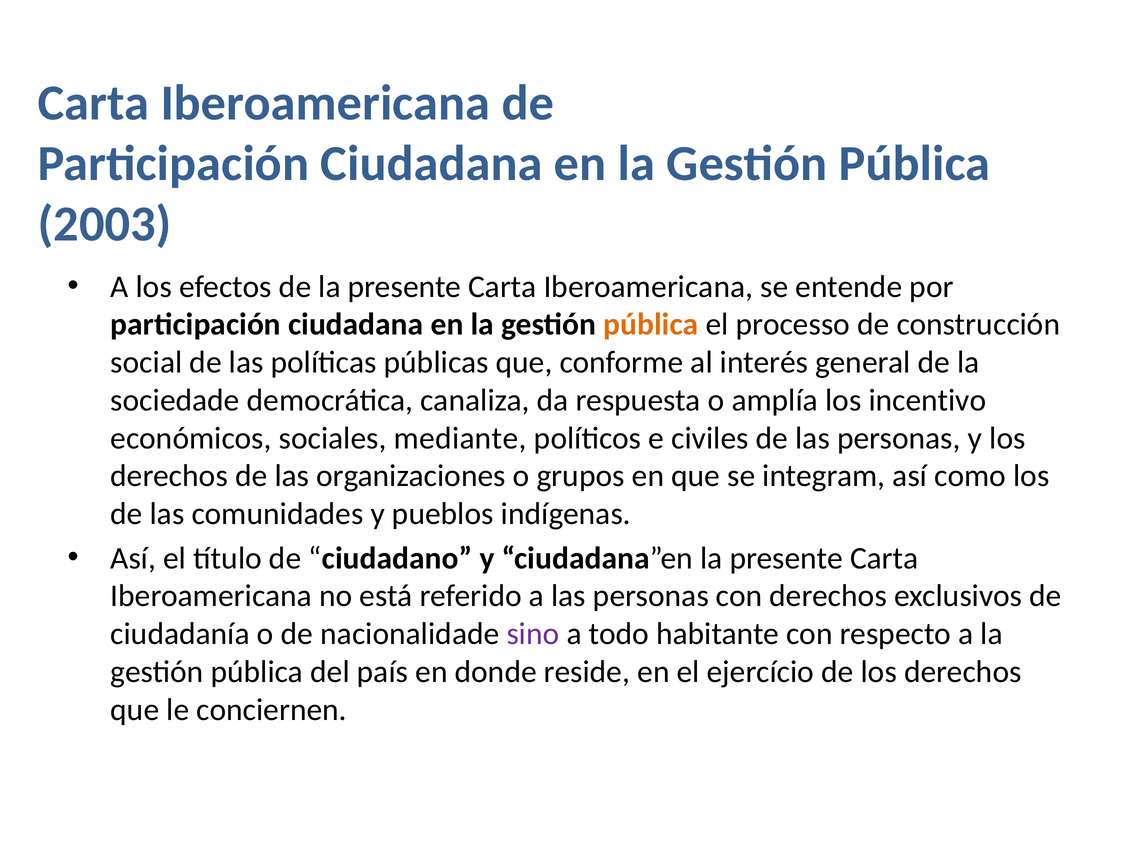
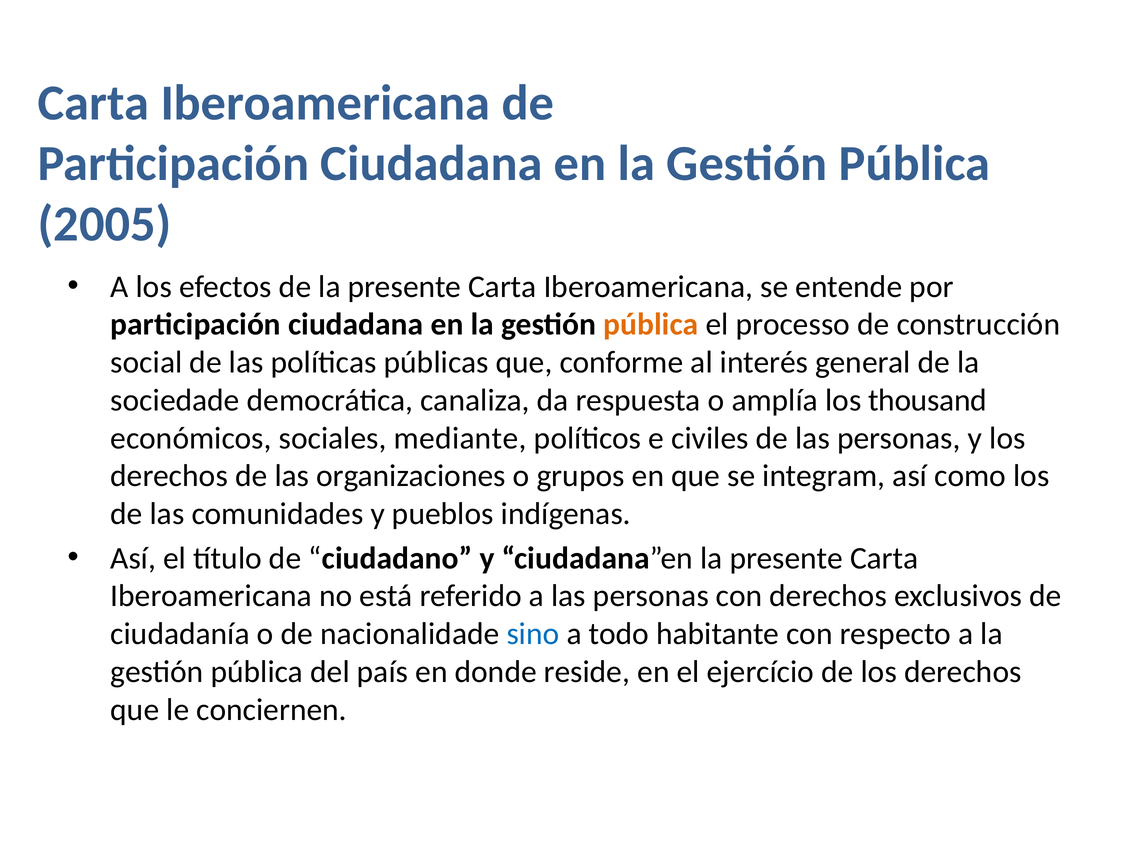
2003: 2003 -> 2005 (105, 224)
incentivo: incentivo -> thousand (928, 400)
sino colour: purple -> blue (533, 634)
